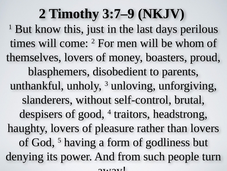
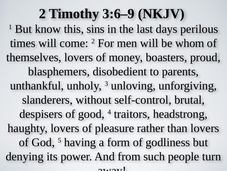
3:7–9: 3:7–9 -> 3:6–9 (119, 14)
just: just -> sins (96, 29)
